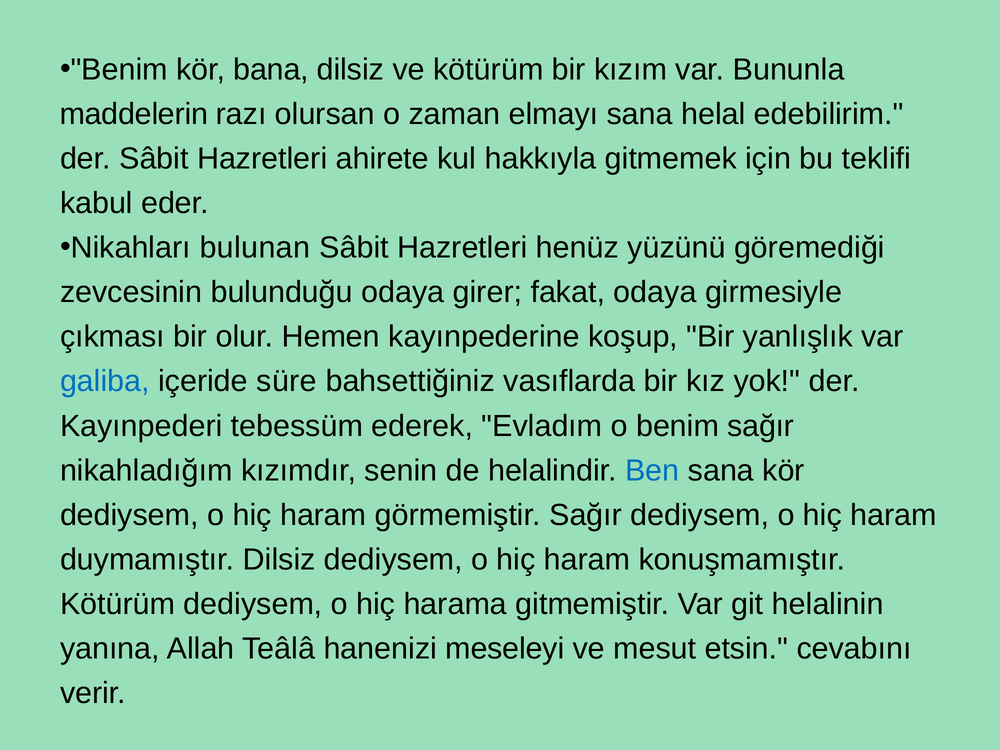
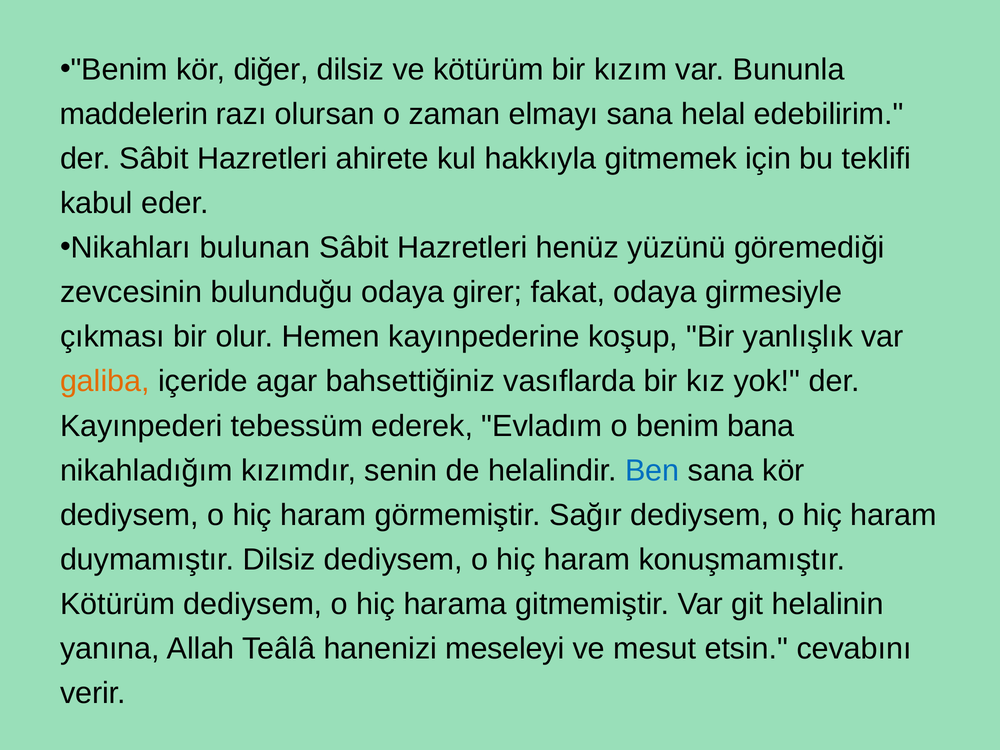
bana: bana -> diğer (271, 70)
galiba colour: blue -> orange (105, 381)
süre: süre -> agar (287, 381)
benim sağır: sağır -> bana (761, 426)
